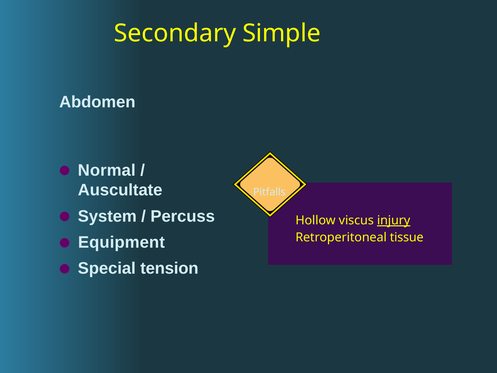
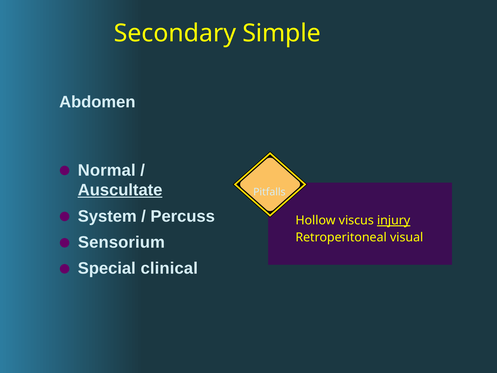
Auscultate underline: none -> present (120, 190)
tissue: tissue -> visual (407, 237)
Equipment: Equipment -> Sensorium (121, 242)
tension: tension -> clinical (169, 268)
